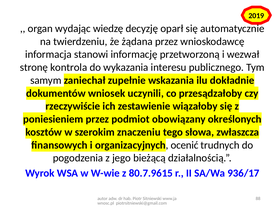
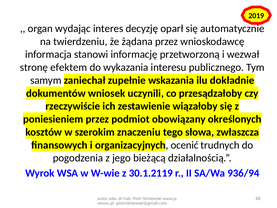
wiedzę: wiedzę -> interes (108, 28)
kontrola: kontrola -> efektem (69, 67)
80.7.9615: 80.7.9615 -> 30.1.2119 (151, 173)
936/17: 936/17 -> 936/94 (243, 173)
